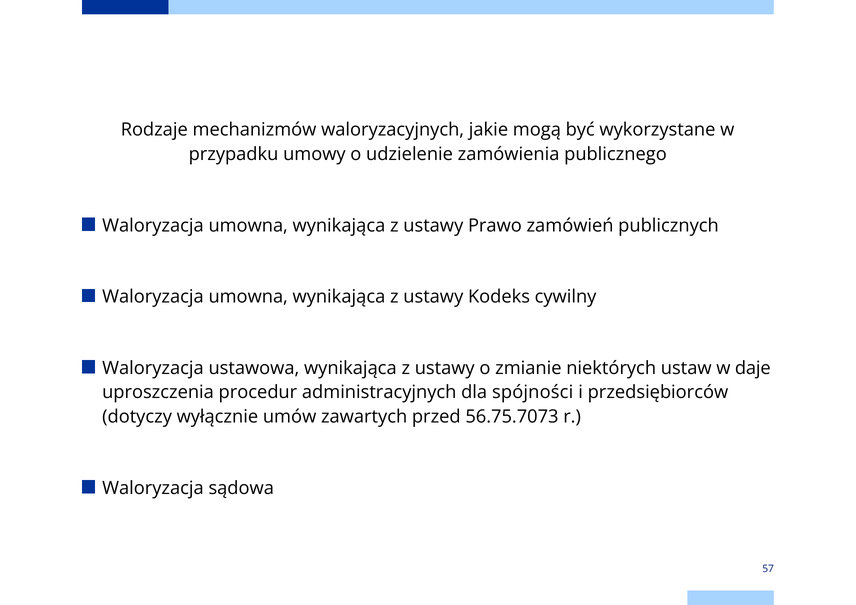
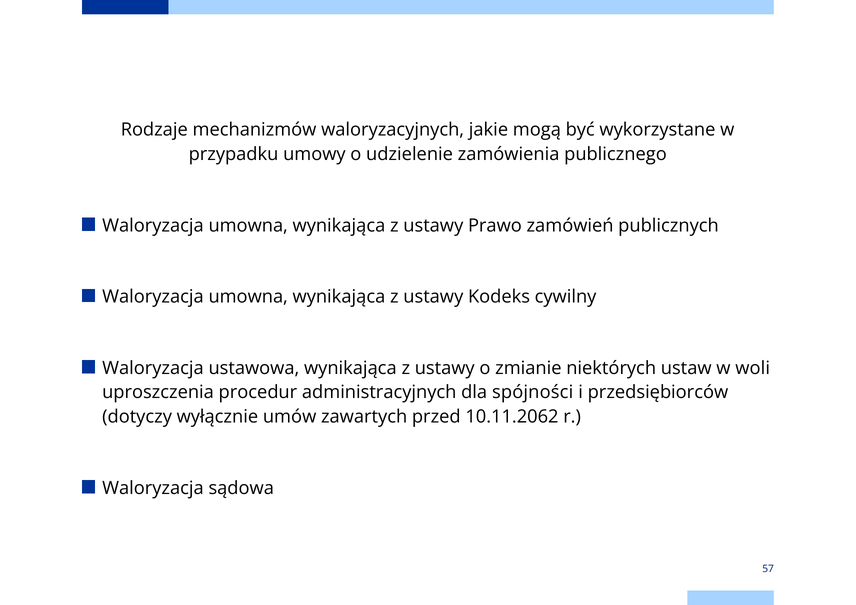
daje: daje -> woli (753, 368)
56.75.7073: 56.75.7073 -> 10.11.2062 (512, 417)
